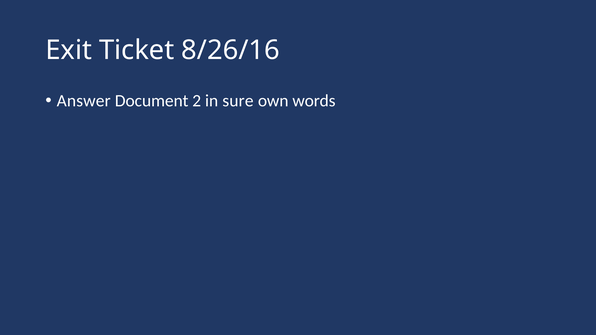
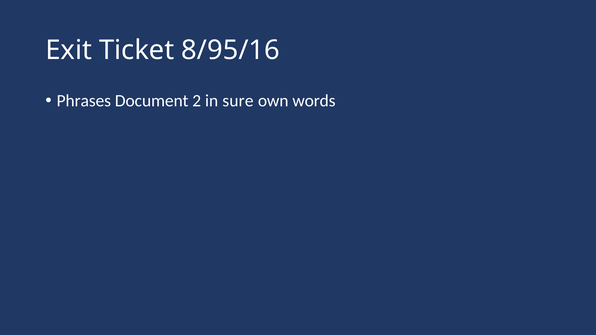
8/26/16: 8/26/16 -> 8/95/16 (231, 50)
Answer: Answer -> Phrases (84, 101)
